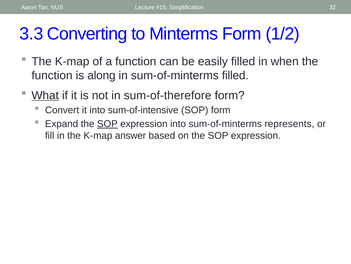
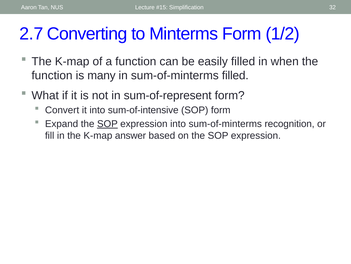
3.3: 3.3 -> 2.7 (31, 34)
along: along -> many (101, 75)
What underline: present -> none (45, 95)
sum-of-therefore: sum-of-therefore -> sum-of-represent (168, 95)
represents: represents -> recognition (290, 124)
